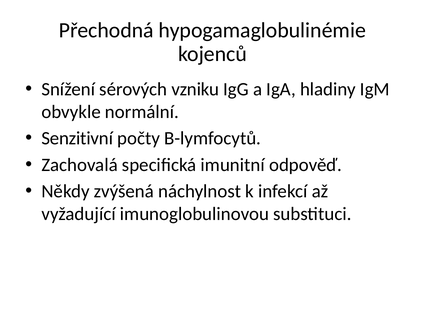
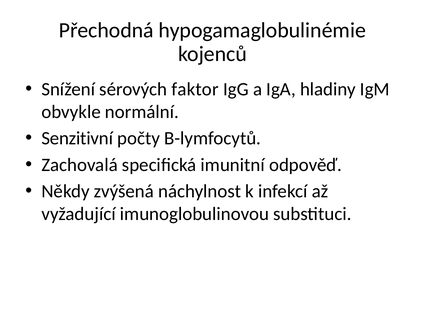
vzniku: vzniku -> faktor (195, 89)
